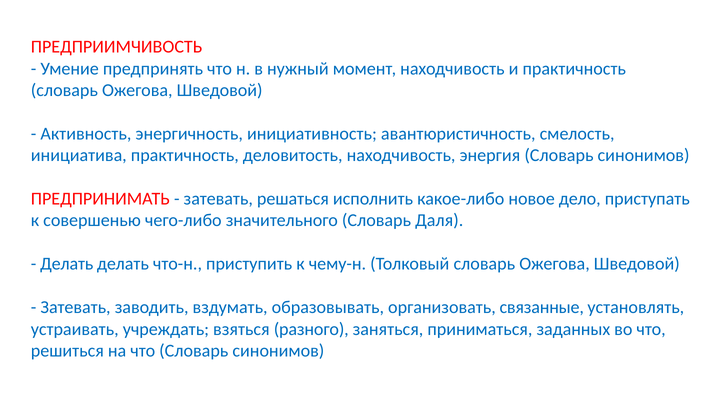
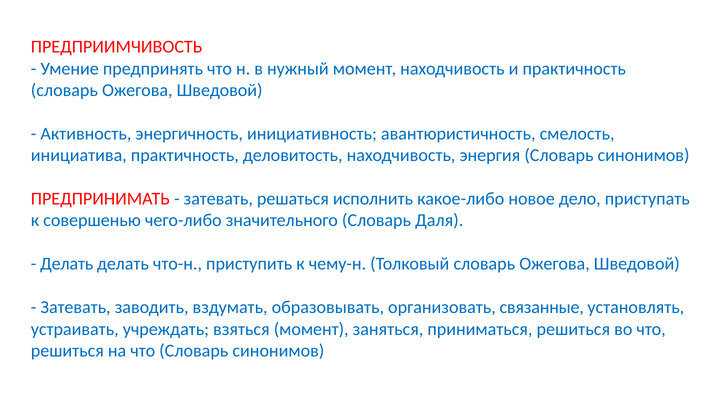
взяться разного: разного -> момент (311, 329)
приниматься заданных: заданных -> решиться (573, 329)
